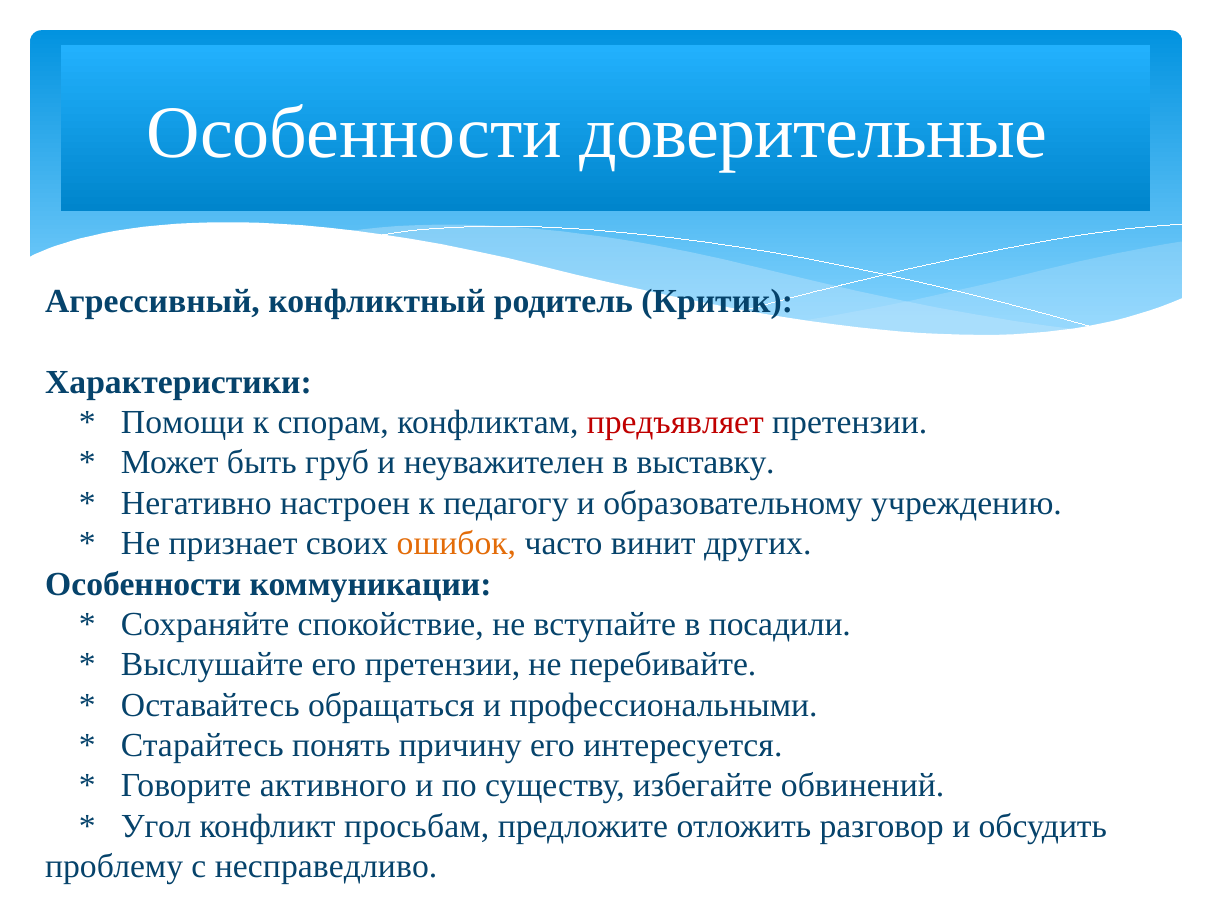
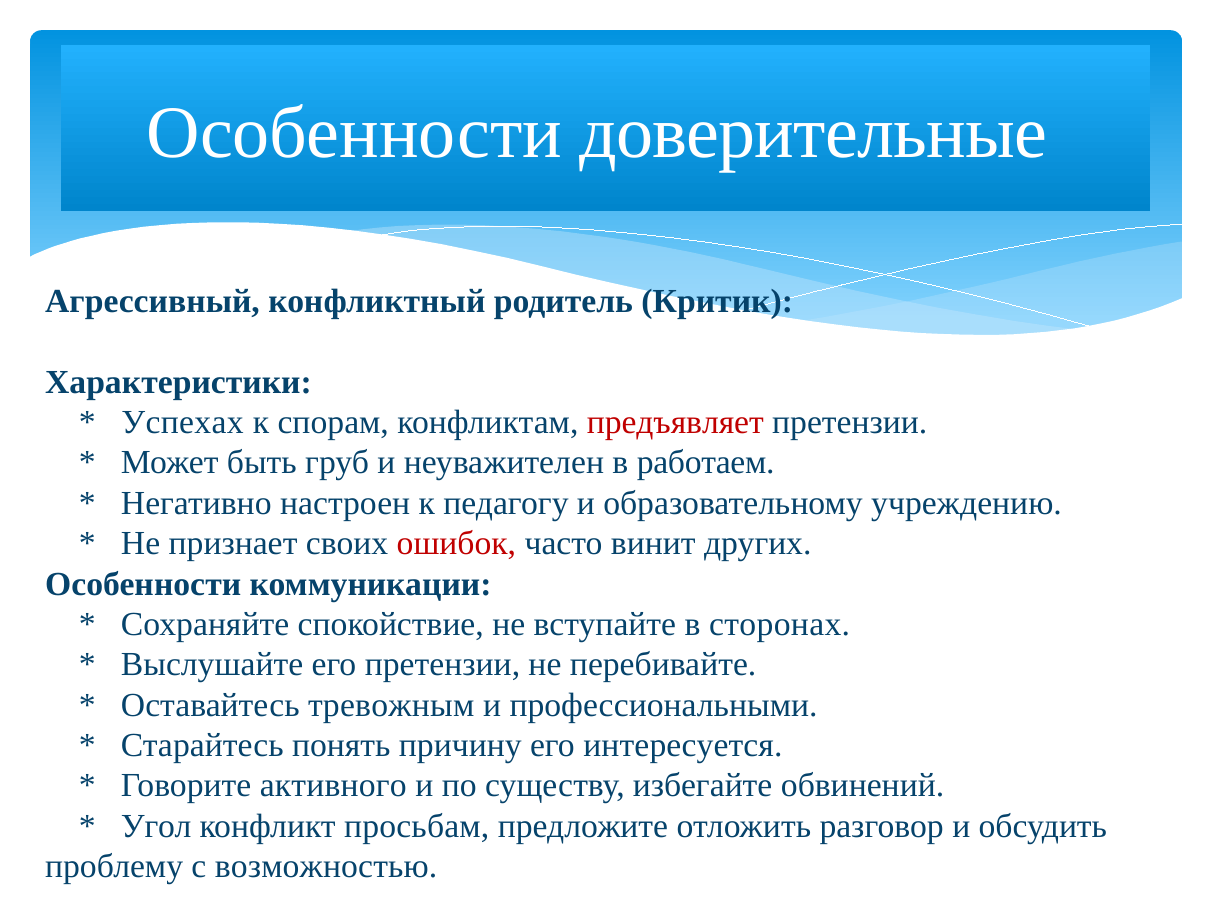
Помощи: Помощи -> Успехах (182, 423)
выставку: выставку -> работаем (706, 463)
ошибок colour: orange -> red (456, 544)
посадили: посадили -> сторонах (780, 625)
обращаться: обращаться -> тревожным (391, 705)
несправедливо: несправедливо -> возможностью (326, 867)
